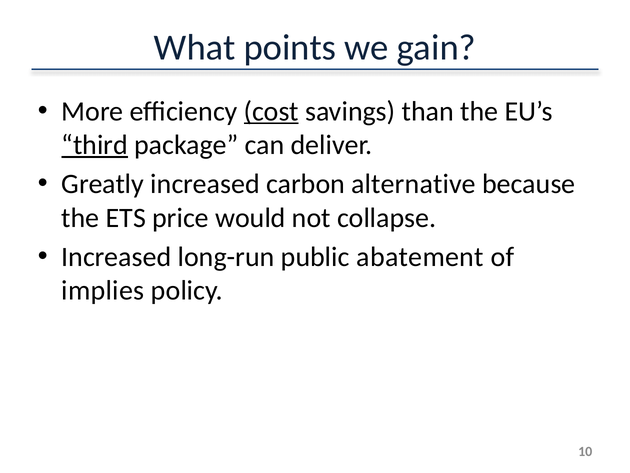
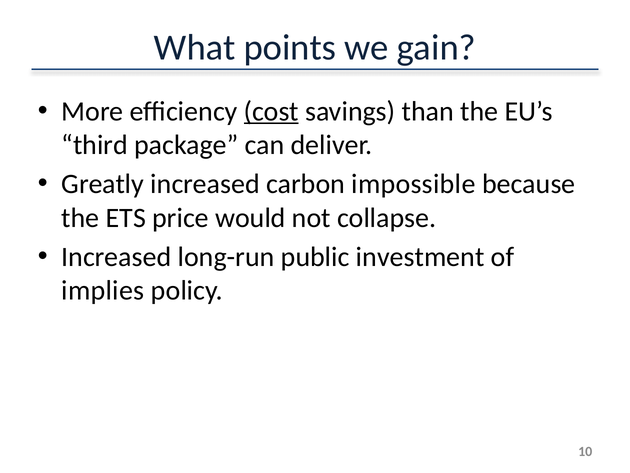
third underline: present -> none (95, 145)
alternative: alternative -> impossible (413, 184)
abatement: abatement -> investment (420, 257)
